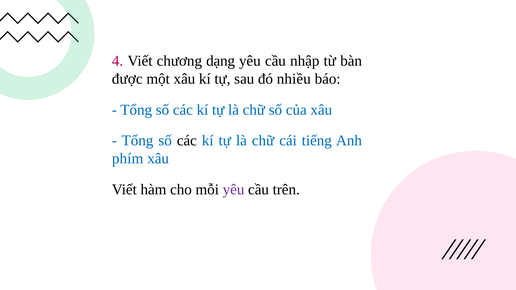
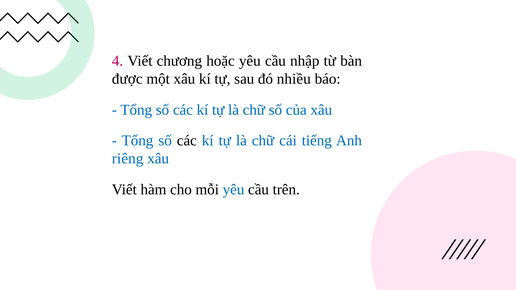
dạng: dạng -> hoặc (221, 61)
phím: phím -> riêng (128, 159)
yêu colour: purple -> blue (234, 190)
